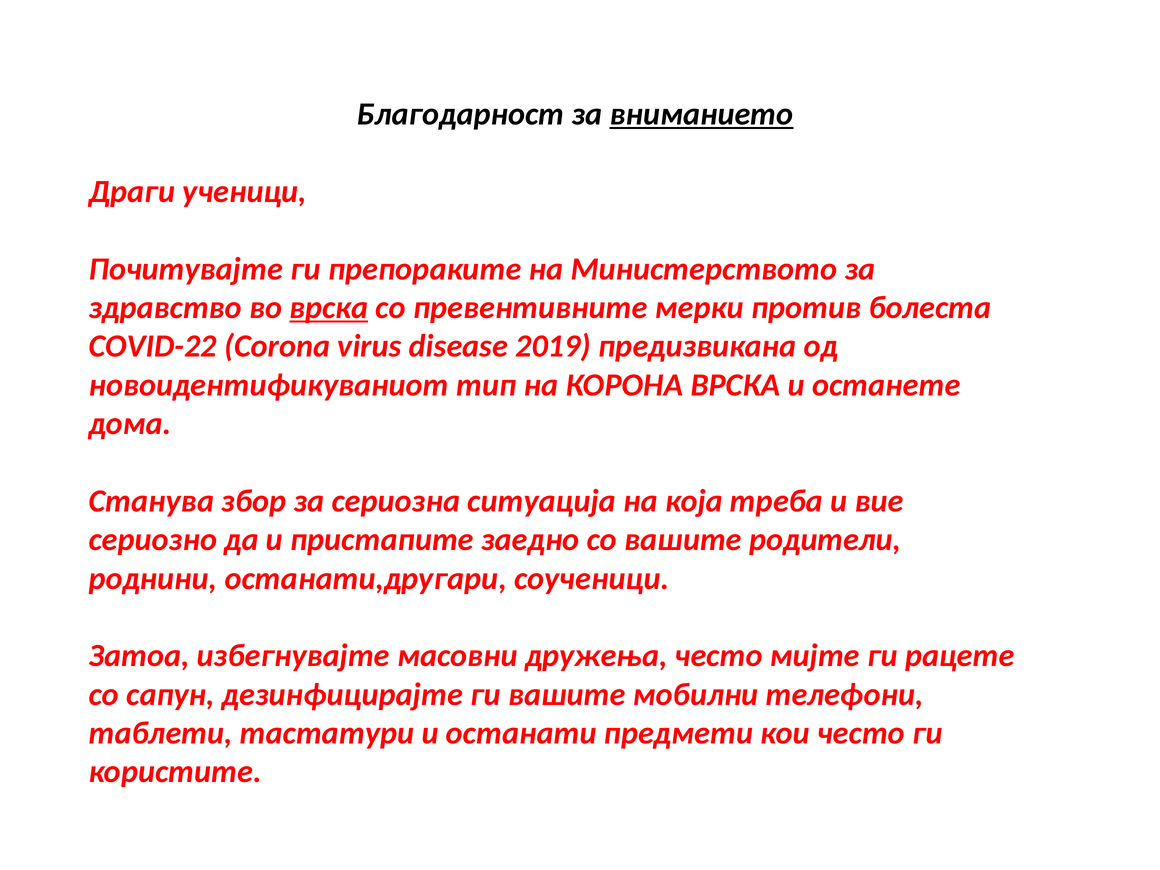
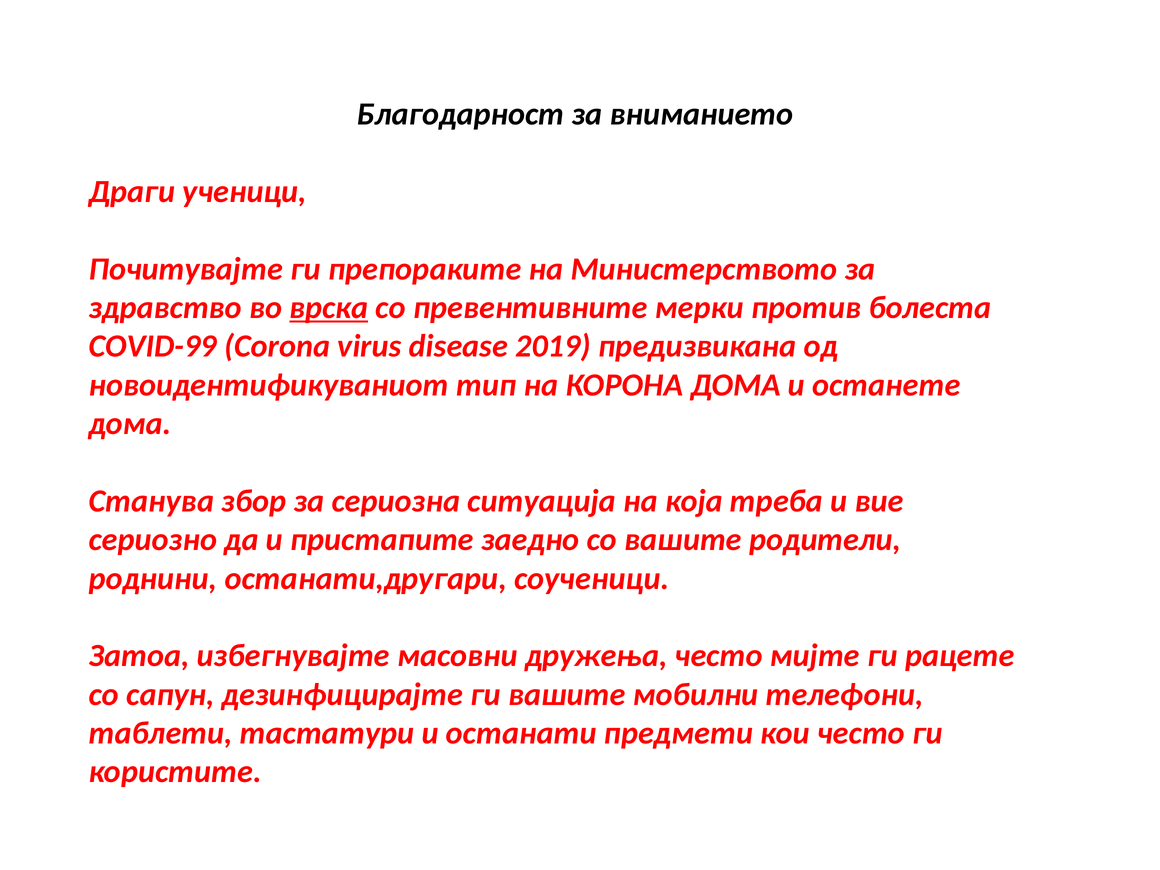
вниманието underline: present -> none (702, 114)
COVID-22: COVID-22 -> COVID-99 (153, 346)
КОРОНА ВРСКА: ВРСКА -> ДОМА (736, 385)
